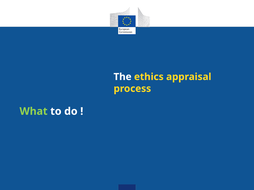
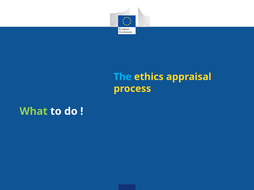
The colour: white -> light blue (123, 77)
